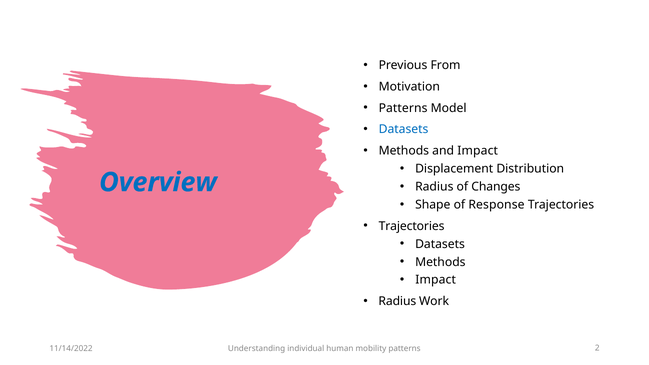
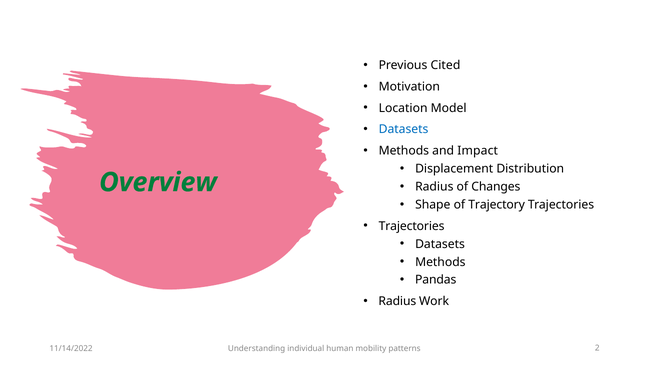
From: From -> Cited (445, 65)
Patterns: Patterns -> Location (403, 108)
Overview colour: blue -> green (158, 182)
Response: Response -> Trajectory (497, 205)
Impact: Impact -> Pandas (436, 280)
